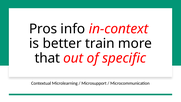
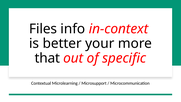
Pros: Pros -> Files (43, 29)
train: train -> your (100, 43)
